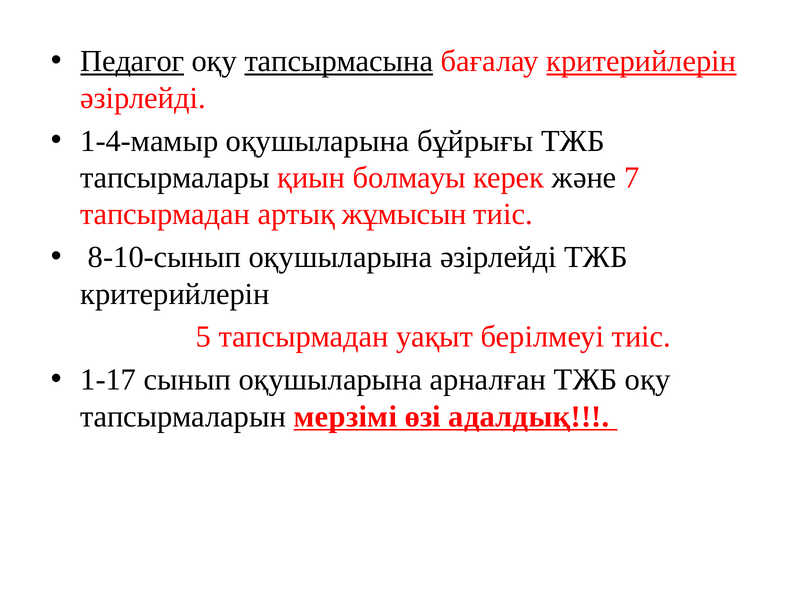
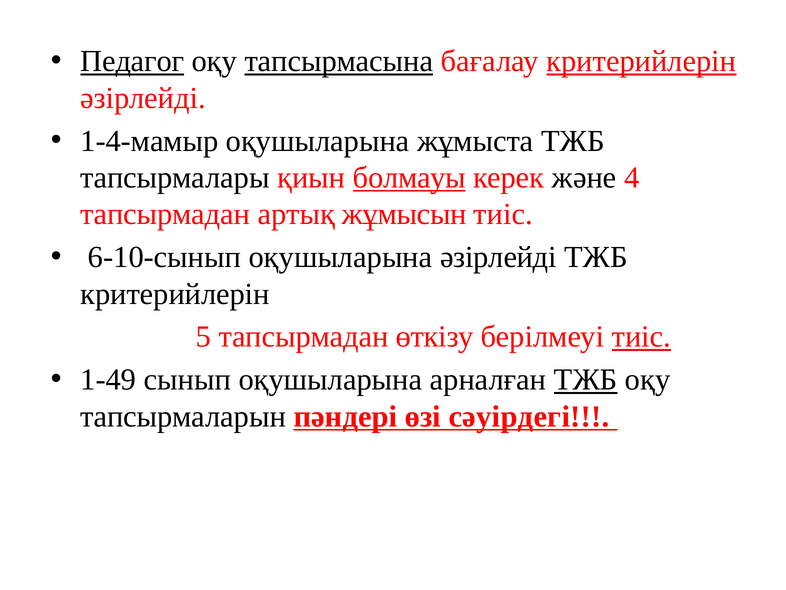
бұйрығы: бұйрығы -> жұмыста (475, 141)
болмауы underline: none -> present (409, 177)
7: 7 -> 4 (632, 177)
8-10-сынып: 8-10-сынып -> 6-10-сынып (165, 257)
уақыт: уақыт -> өткізу (435, 337)
тиіс underline: none -> present (641, 337)
1-17: 1-17 -> 1-49 (108, 379)
ТЖБ underline: none -> present (586, 379)
мерзімі: мерзімі -> пәндері (345, 416)
адалдық: адалдық -> сәуірдегі (529, 416)
